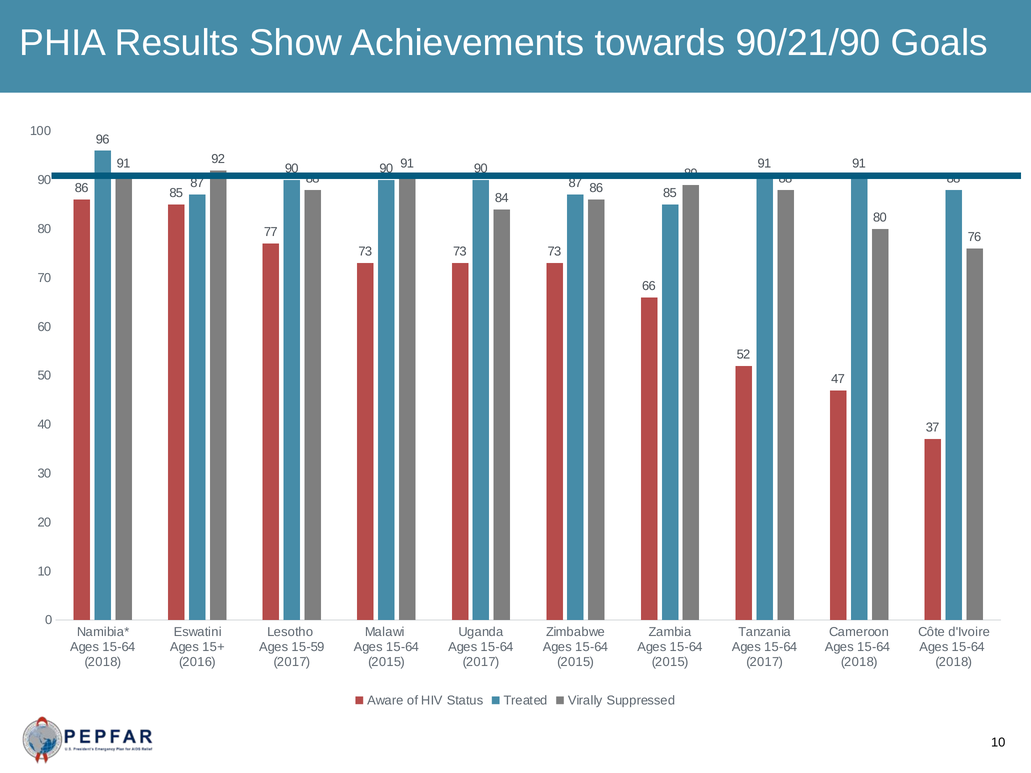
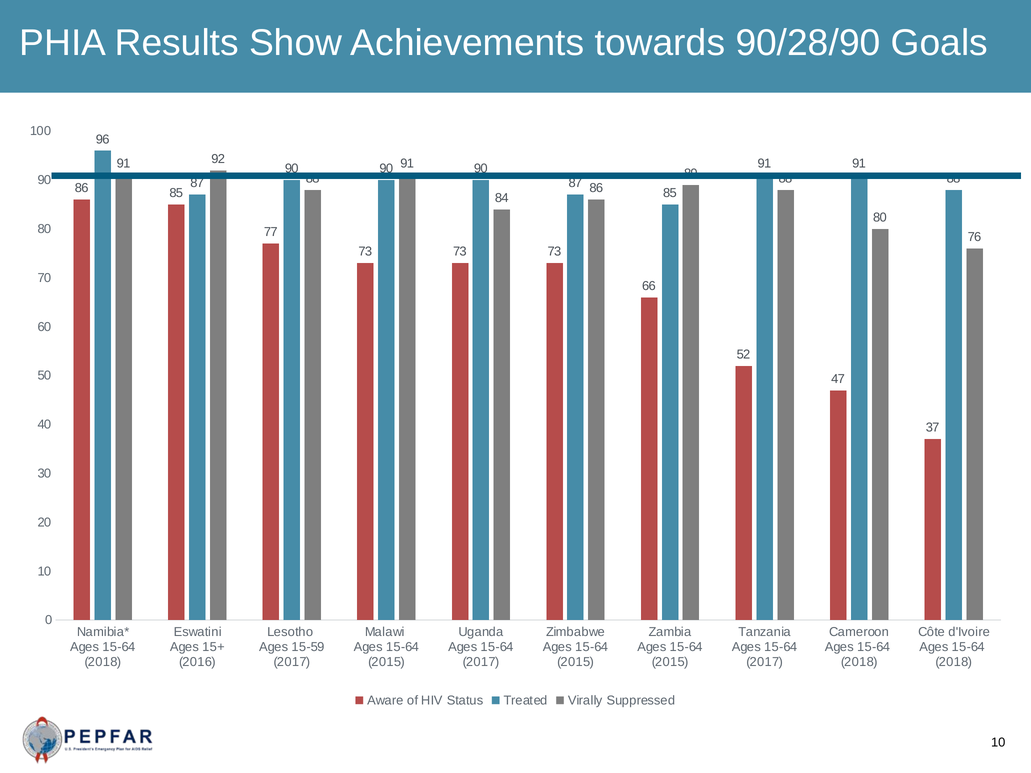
90/21/90: 90/21/90 -> 90/28/90 (808, 43)
